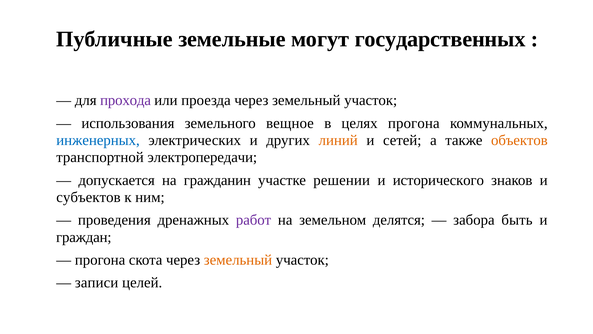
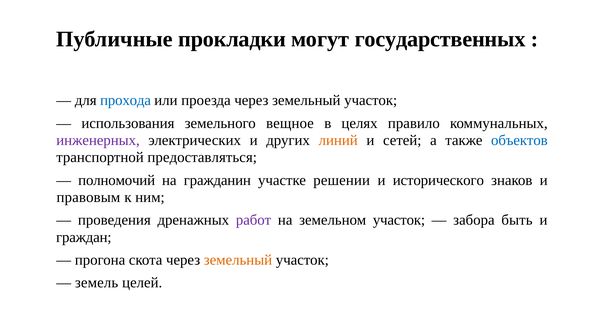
земельные: земельные -> прокладки (232, 39)
прохода colour: purple -> blue (126, 100)
целях прогона: прогона -> правило (414, 123)
инженерных colour: blue -> purple (98, 140)
объектов colour: orange -> blue (519, 140)
электропередачи: электропередачи -> предоставляться (202, 157)
допускается: допускается -> полномочий (117, 180)
субъектов: субъектов -> правовым (88, 197)
земельном делятся: делятся -> участок (399, 220)
записи: записи -> земель (97, 282)
